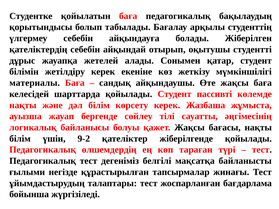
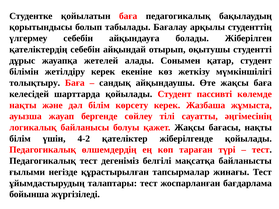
материалы: материалы -> толықтыру (35, 83)
9-2: 9-2 -> 4-2 (84, 139)
